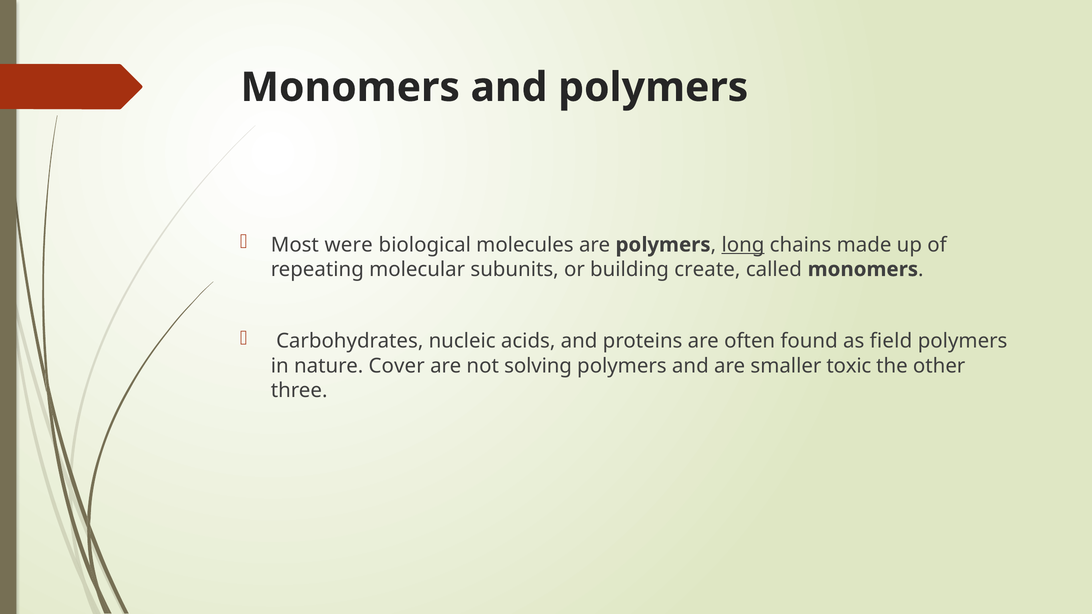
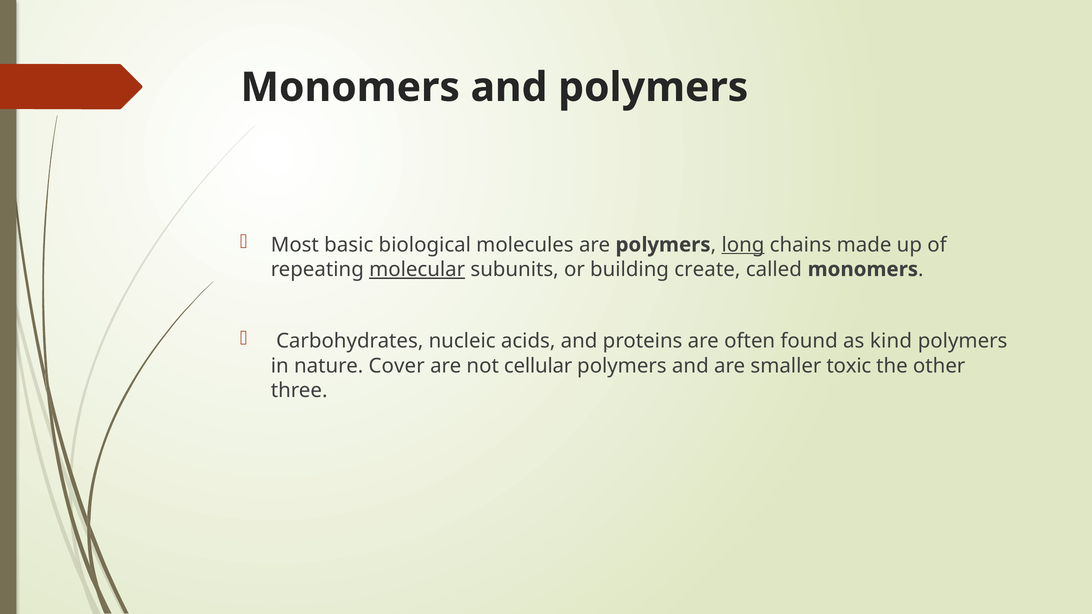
were: were -> basic (349, 245)
molecular underline: none -> present (417, 269)
field: field -> kind (891, 341)
solving: solving -> cellular (538, 366)
